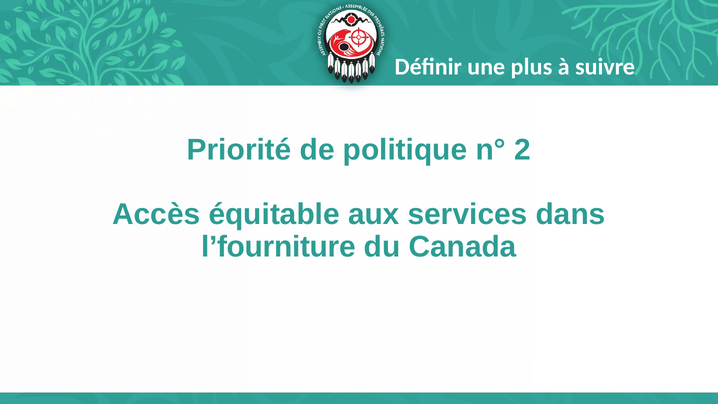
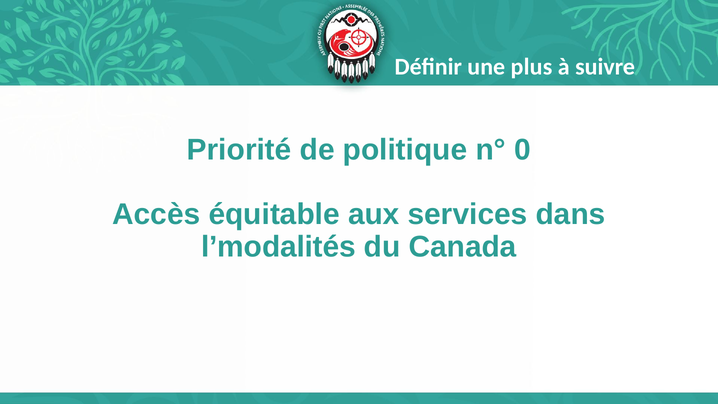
2: 2 -> 0 (522, 150)
l’fourniture: l’fourniture -> l’modalités (278, 247)
